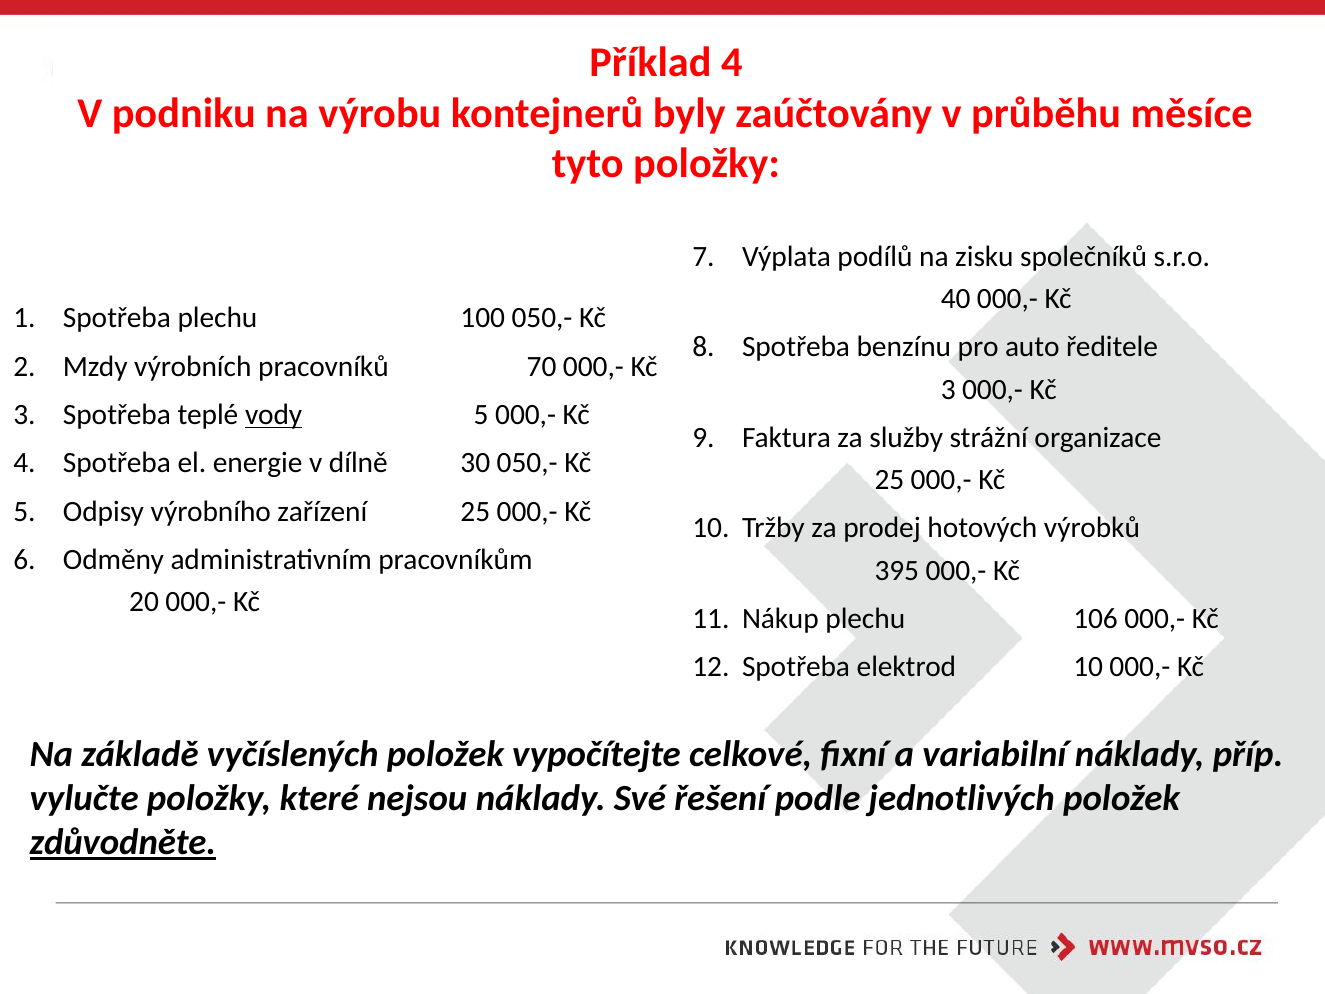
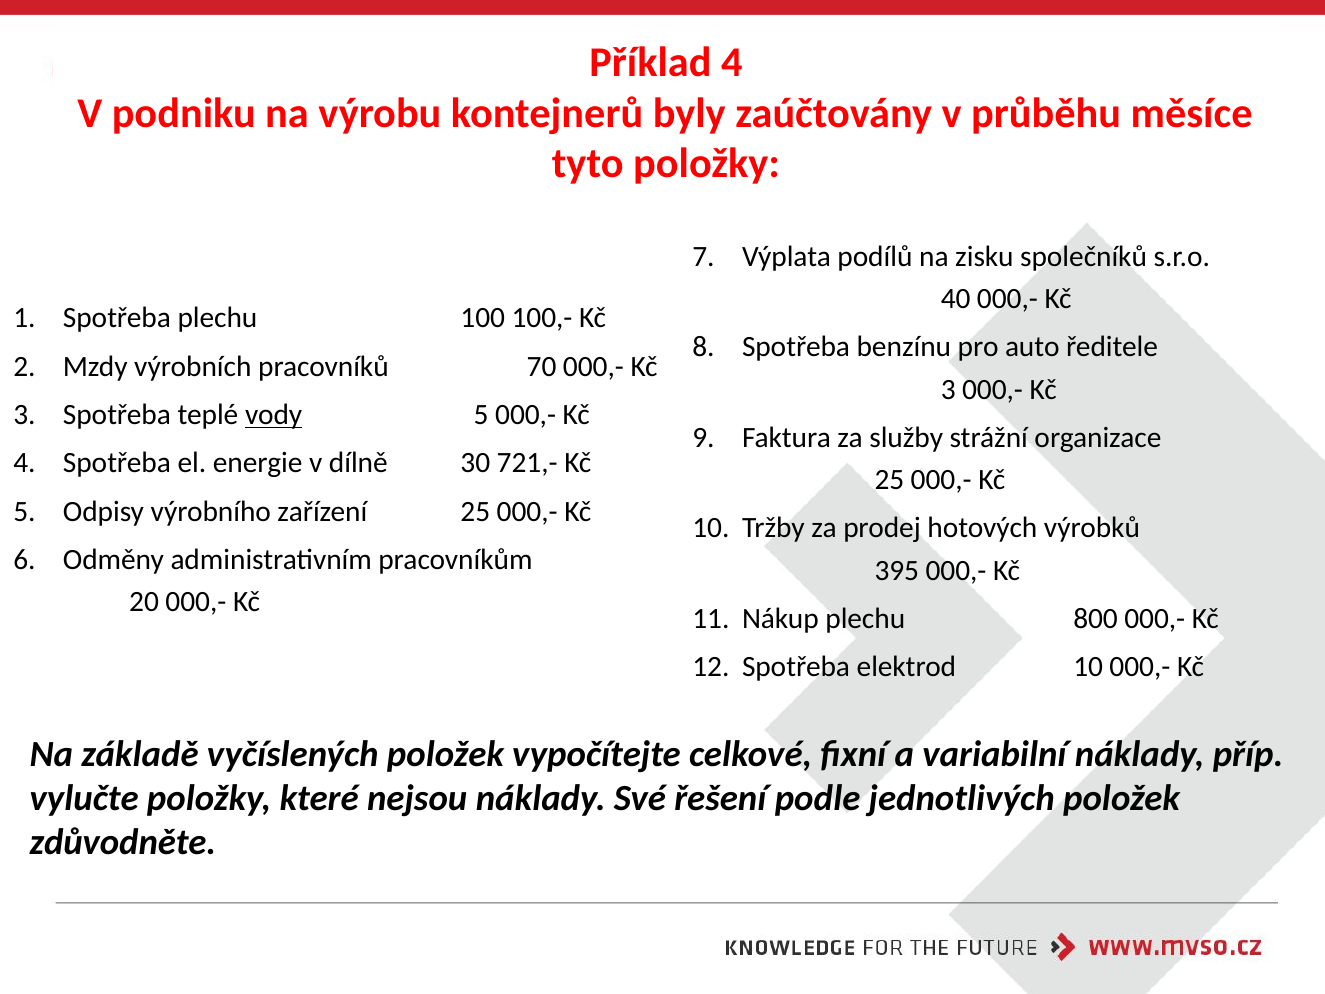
100 050,-: 050,- -> 100,- (542, 318)
30 050,-: 050,- -> 721,- (527, 463)
106: 106 -> 800 (1096, 619)
zdůvodněte underline: present -> none (123, 842)
